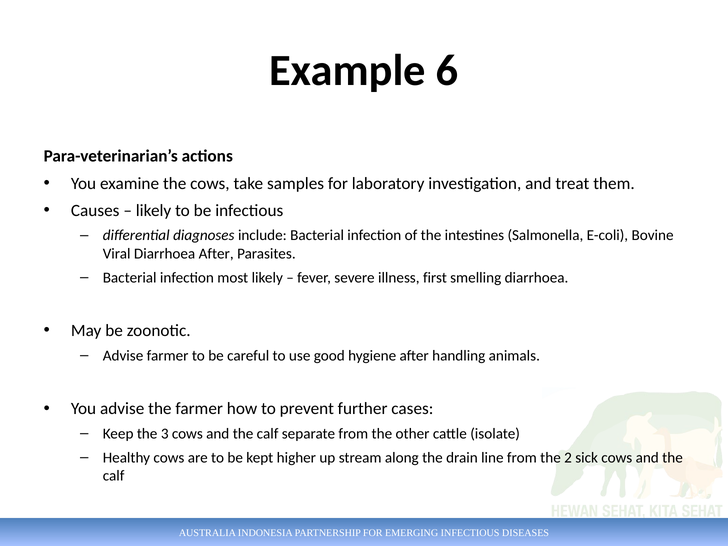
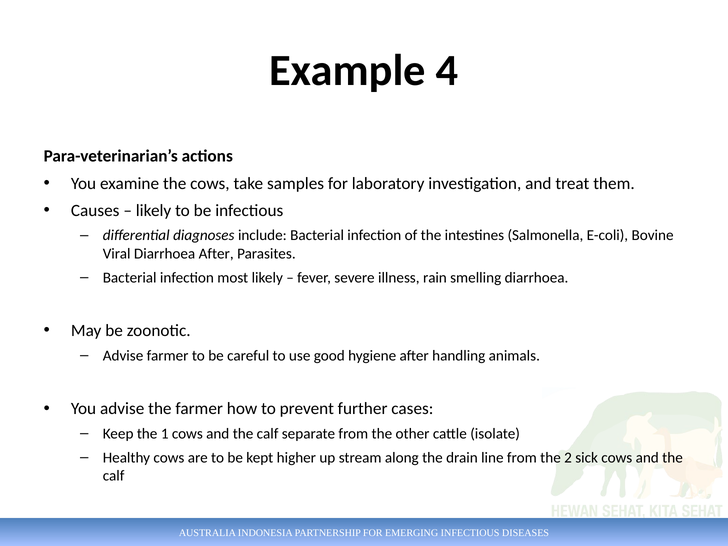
6: 6 -> 4 (447, 70)
first: first -> rain (435, 278)
3: 3 -> 1 (165, 434)
